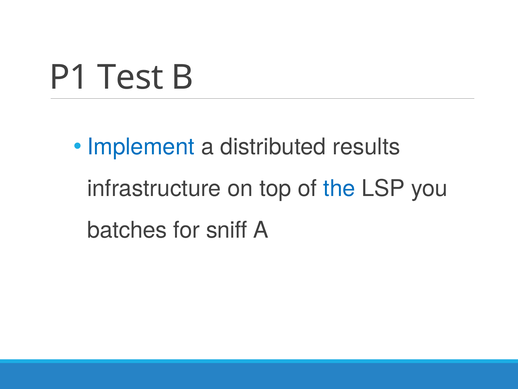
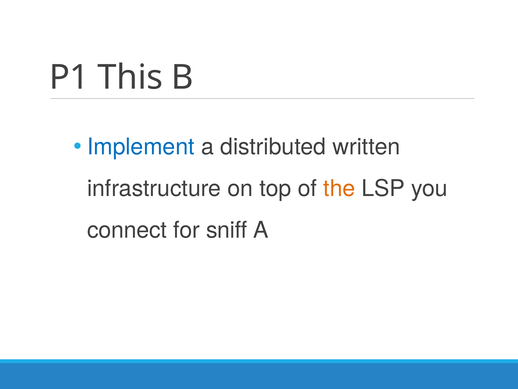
Test: Test -> This (130, 77)
results: results -> written (366, 147)
the colour: blue -> orange (339, 188)
batches: batches -> connect (127, 230)
